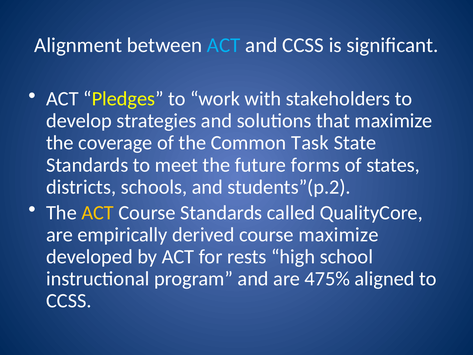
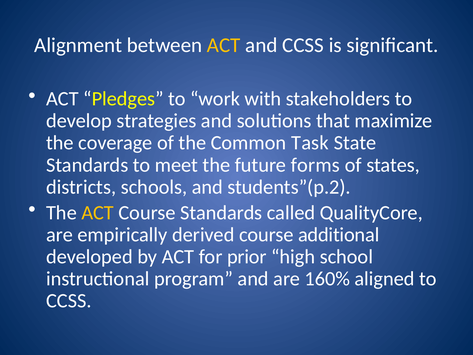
ACT colour: light blue -> yellow (224, 45)
course maximize: maximize -> additional (339, 235)
rests: rests -> prior (247, 257)
475%: 475% -> 160% (327, 279)
